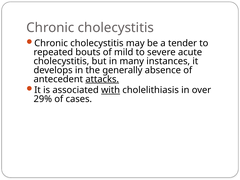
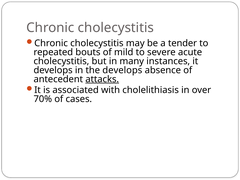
the generally: generally -> develops (122, 70)
with underline: present -> none (111, 90)
29%: 29% -> 70% (43, 99)
